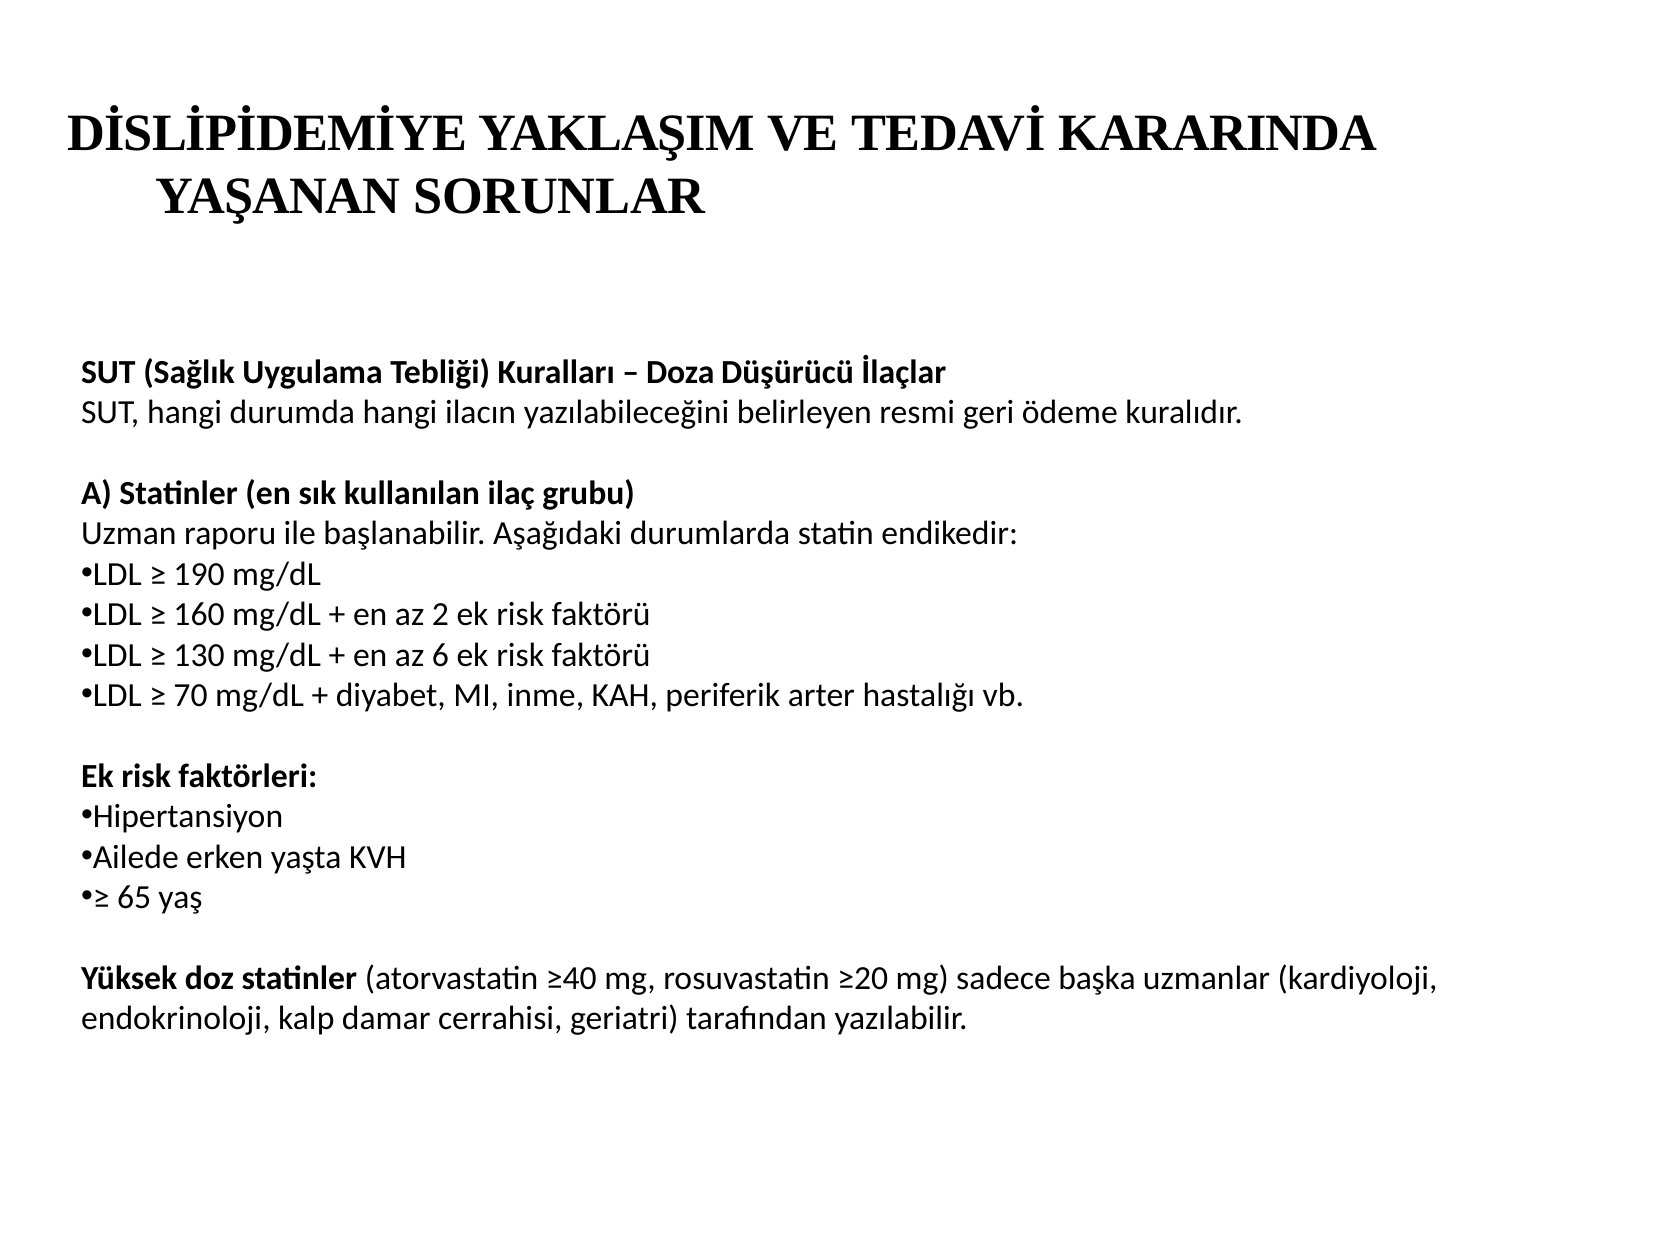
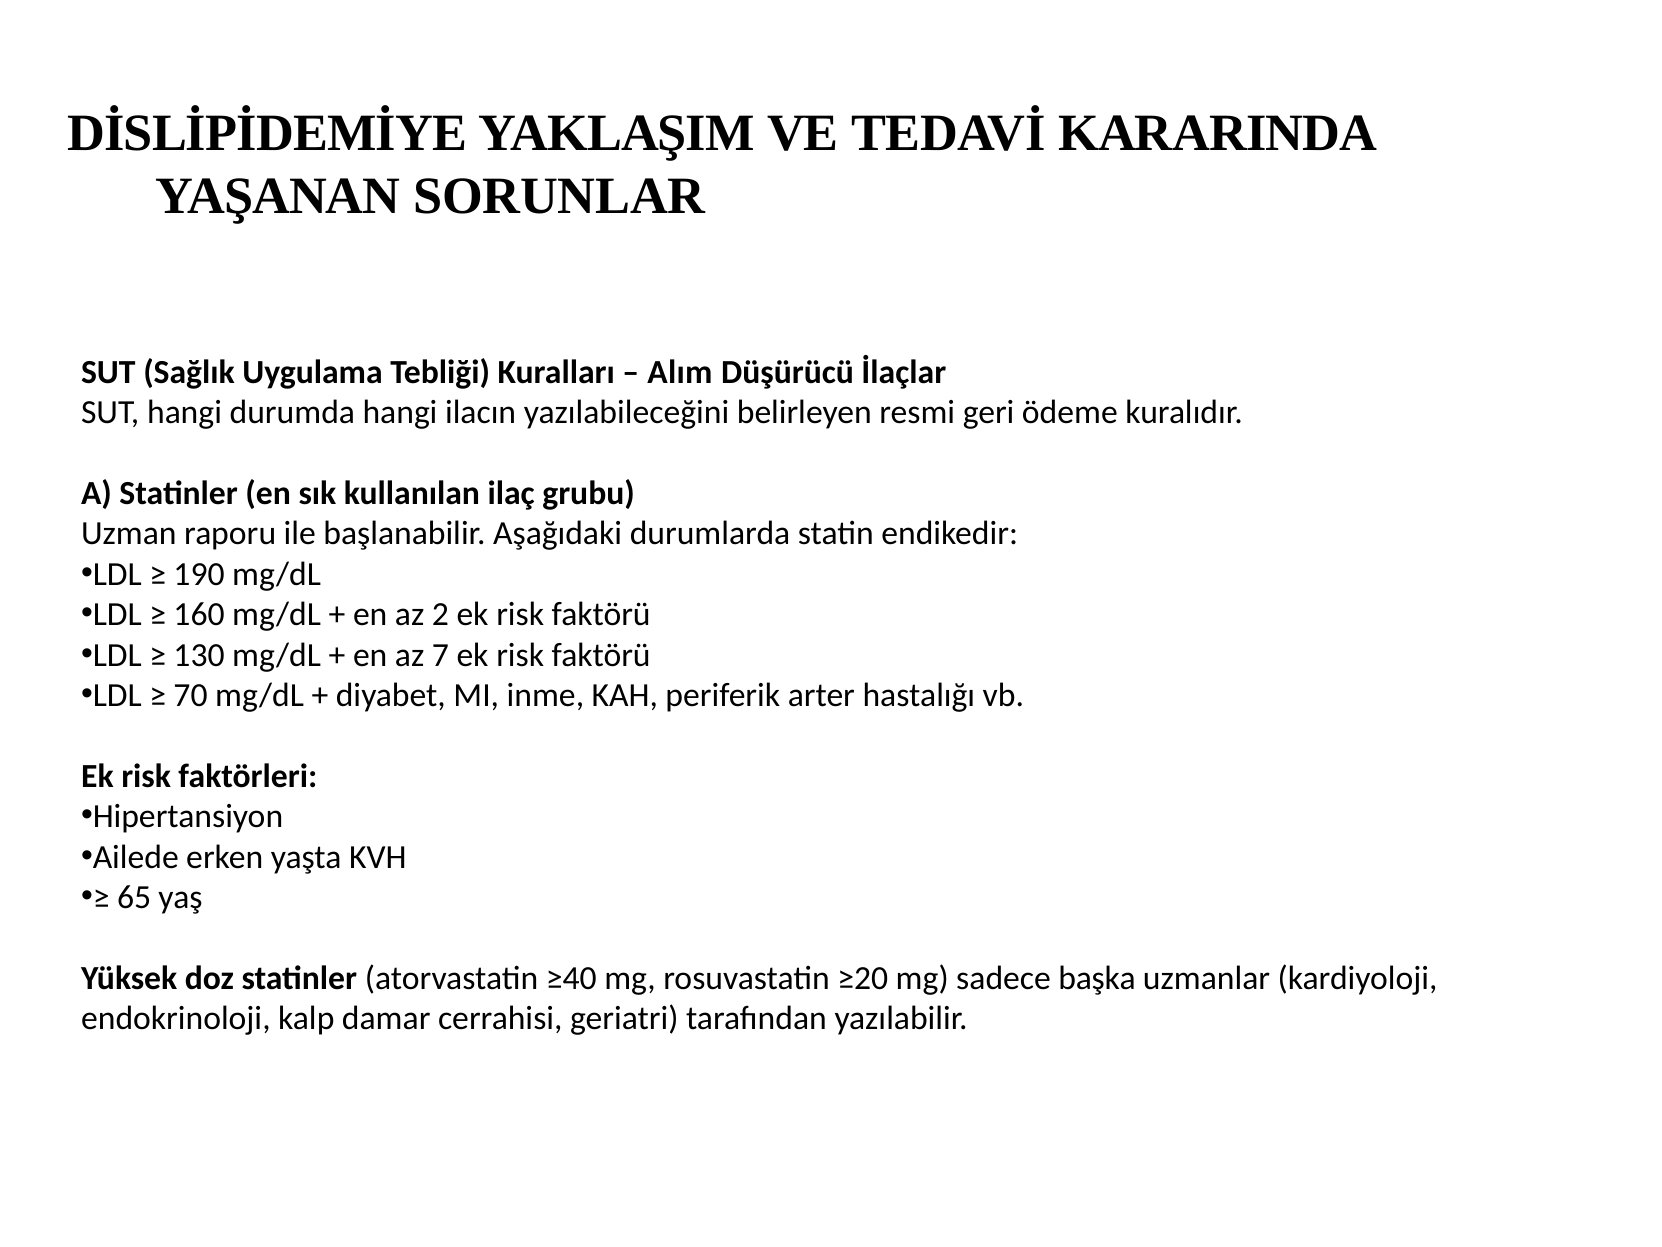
Doza: Doza -> Alım (680, 372)
6: 6 -> 7 (440, 655)
